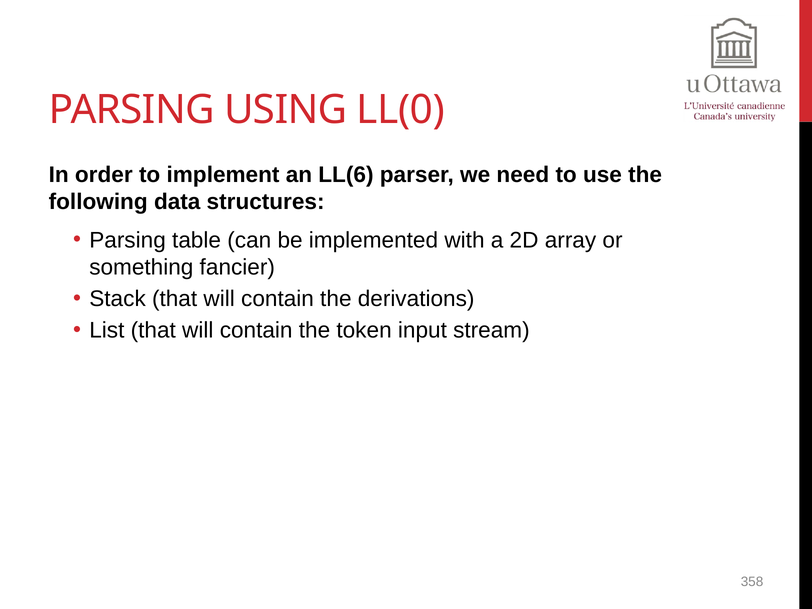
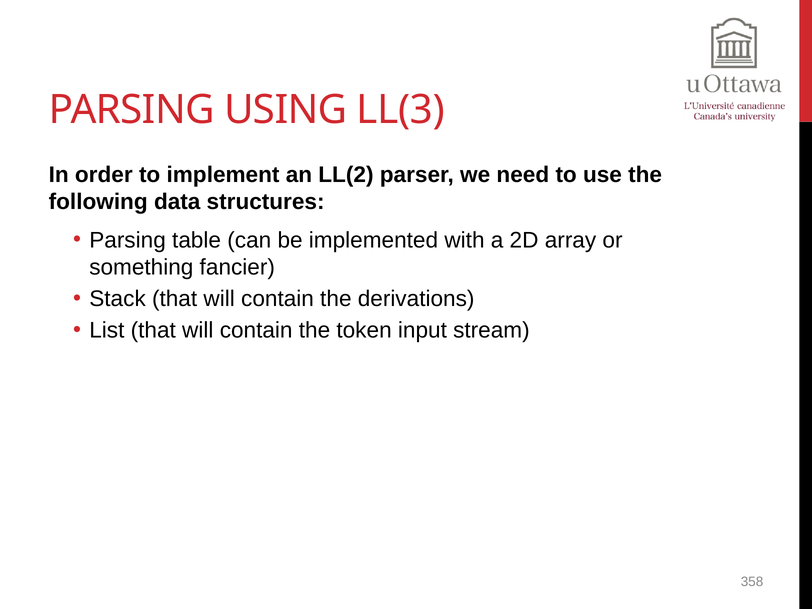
LL(0: LL(0 -> LL(3 (401, 110)
LL(6: LL(6 -> LL(2 (346, 175)
